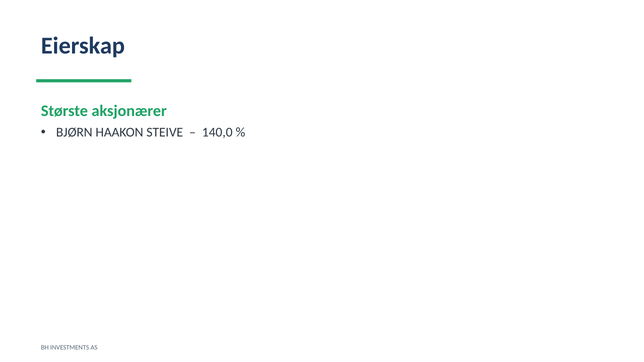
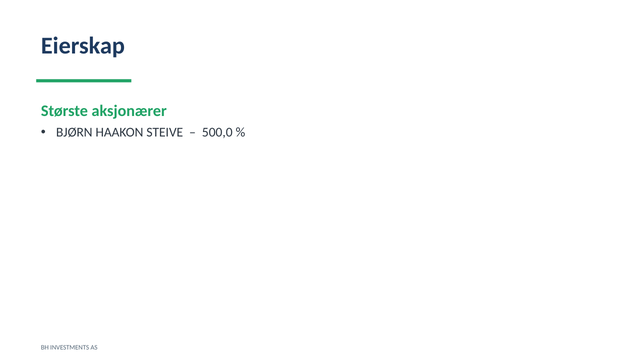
140,0: 140,0 -> 500,0 (217, 132)
